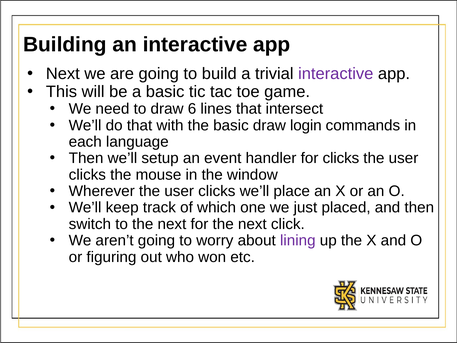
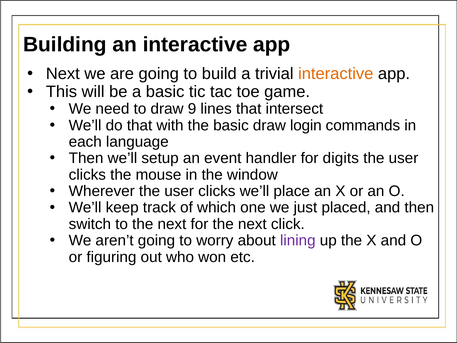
interactive colour: purple -> orange (336, 74)
6: 6 -> 9 (192, 109)
for clicks: clicks -> digits (341, 158)
